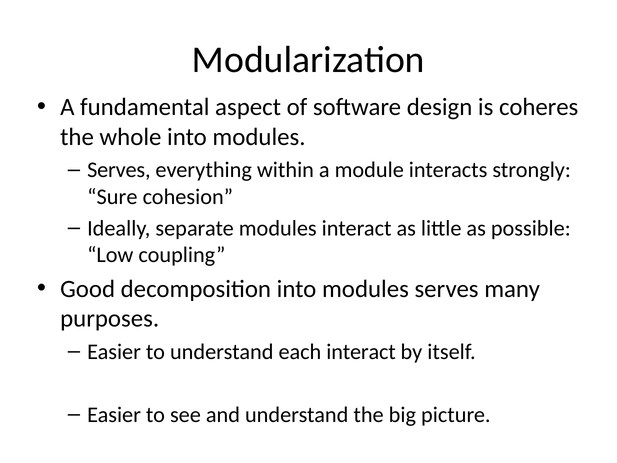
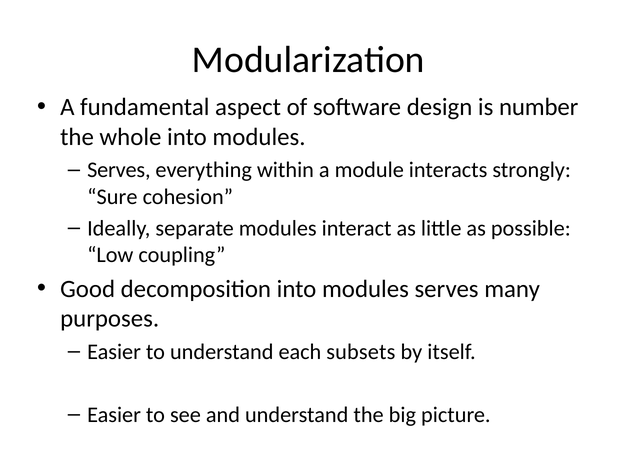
coheres: coheres -> number (539, 107)
each interact: interact -> subsets (361, 352)
